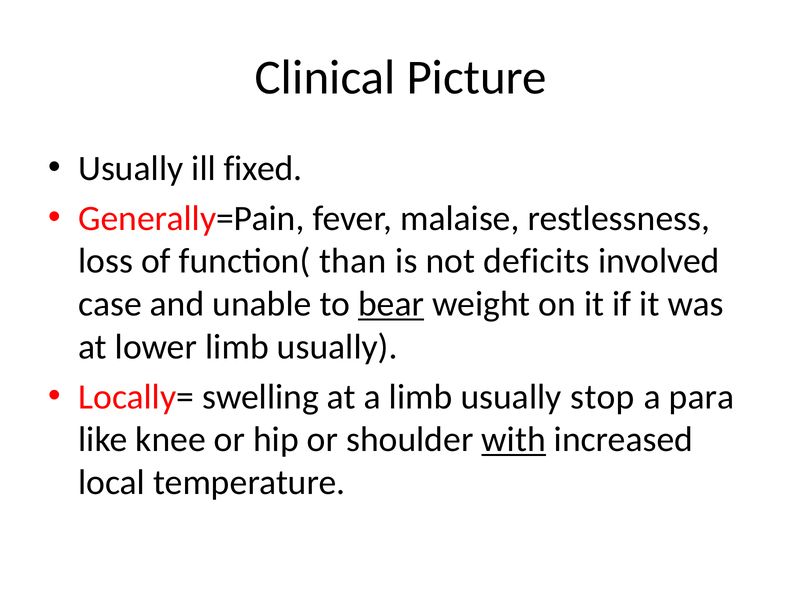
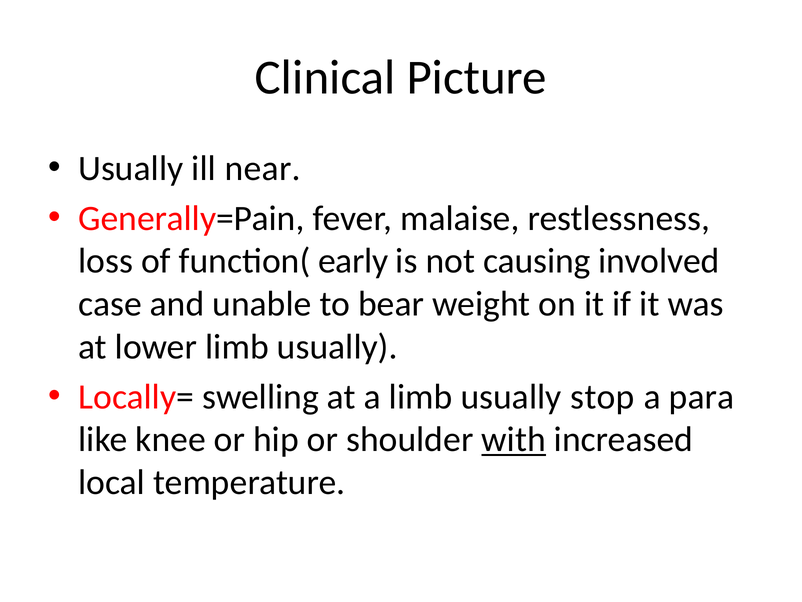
fixed: fixed -> near (263, 168)
than: than -> early (353, 261)
deficits: deficits -> causing (537, 261)
bear underline: present -> none (391, 304)
